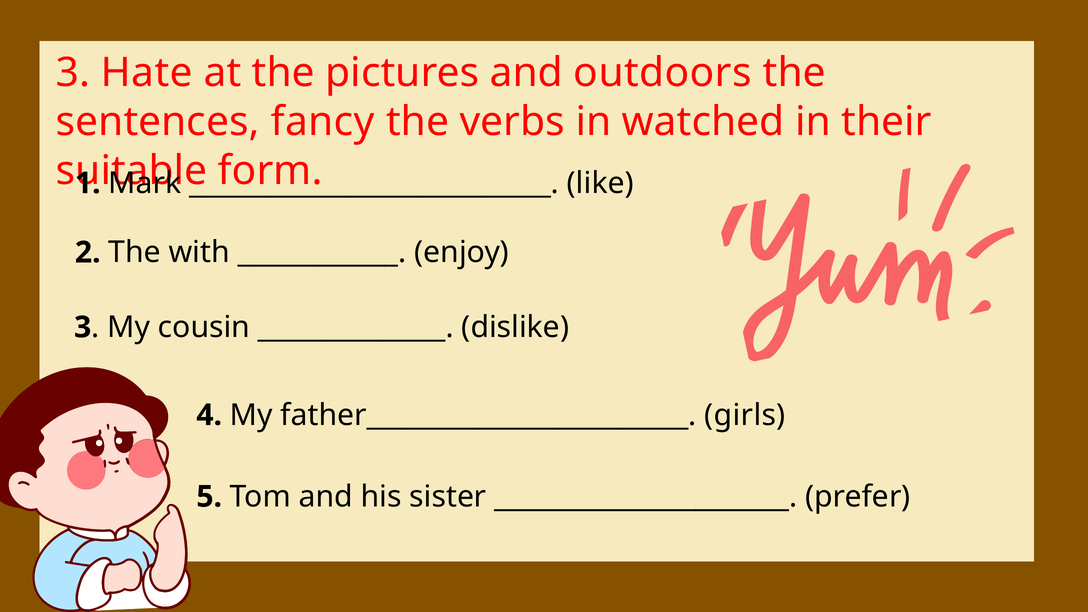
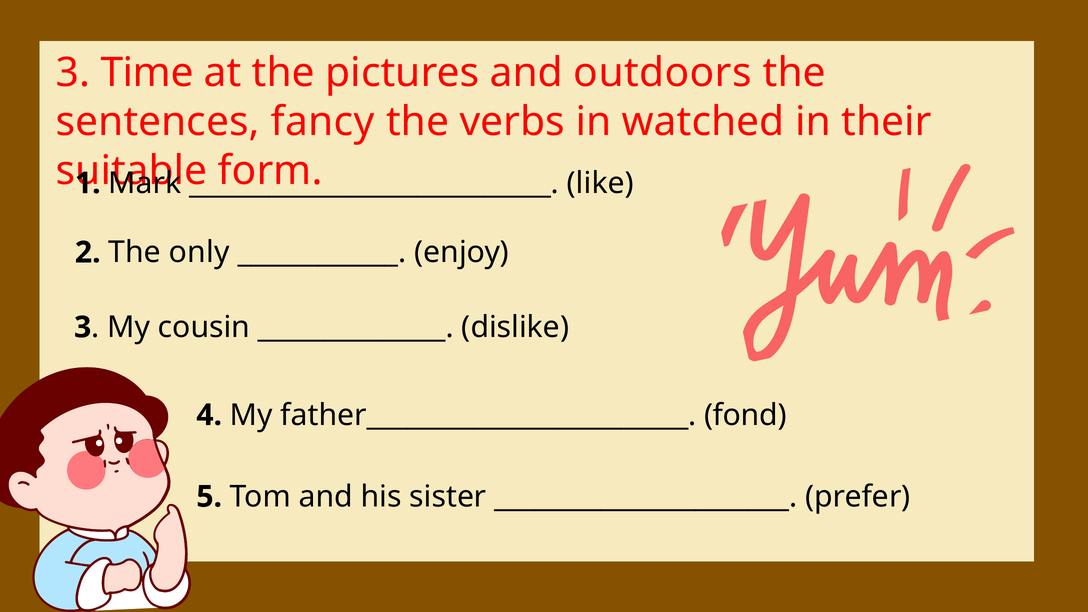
Hate: Hate -> Time (147, 73)
with: with -> only (199, 252)
girls: girls -> fond (745, 415)
